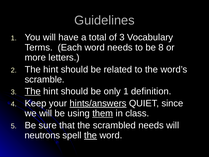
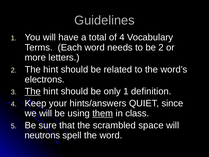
of 3: 3 -> 4 (122, 37)
be 8: 8 -> 2 (161, 47)
scramble: scramble -> electrons (45, 79)
hints/answers underline: present -> none (98, 103)
scrambled needs: needs -> space (151, 125)
the underline: present -> none (91, 135)
